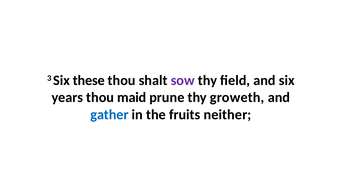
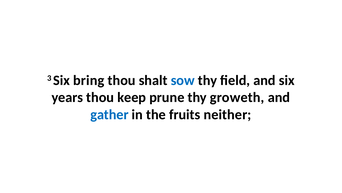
these: these -> bring (89, 80)
sow colour: purple -> blue (183, 80)
maid: maid -> keep (132, 97)
